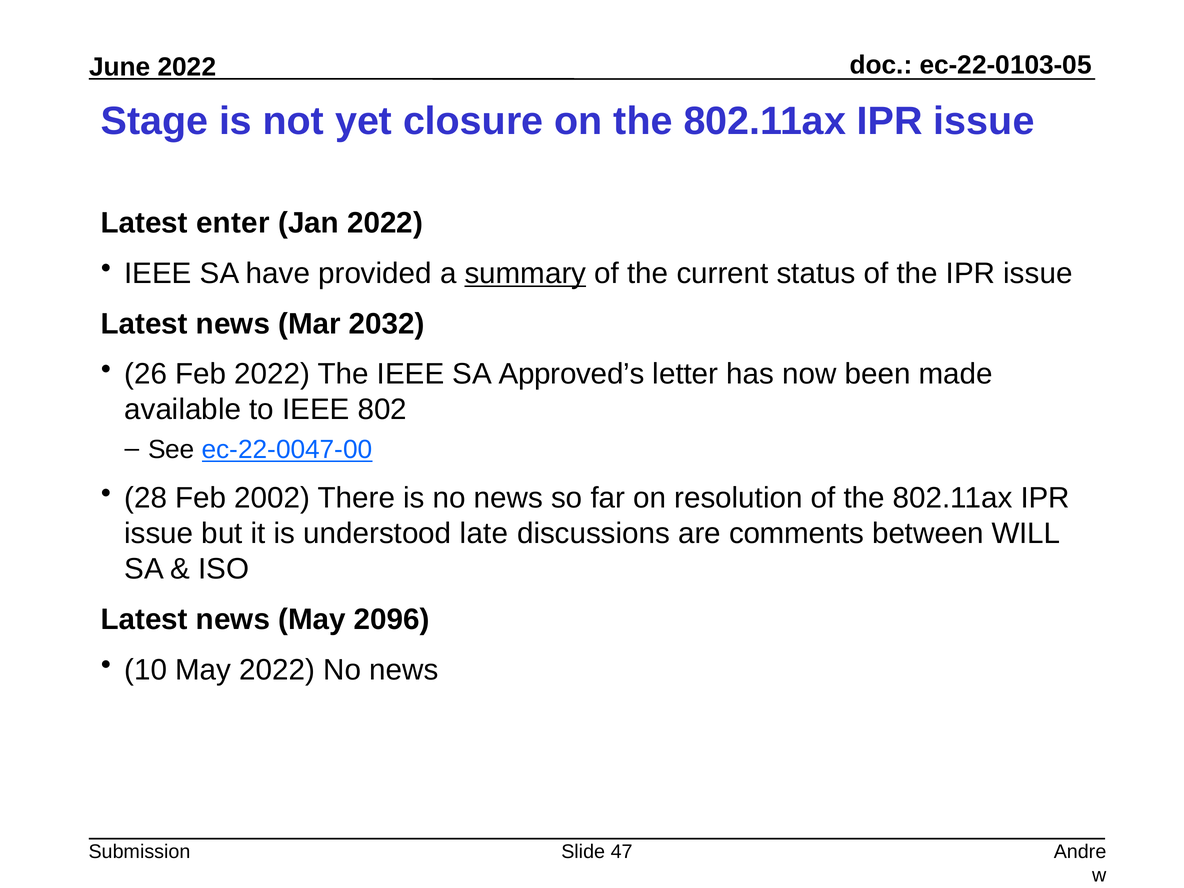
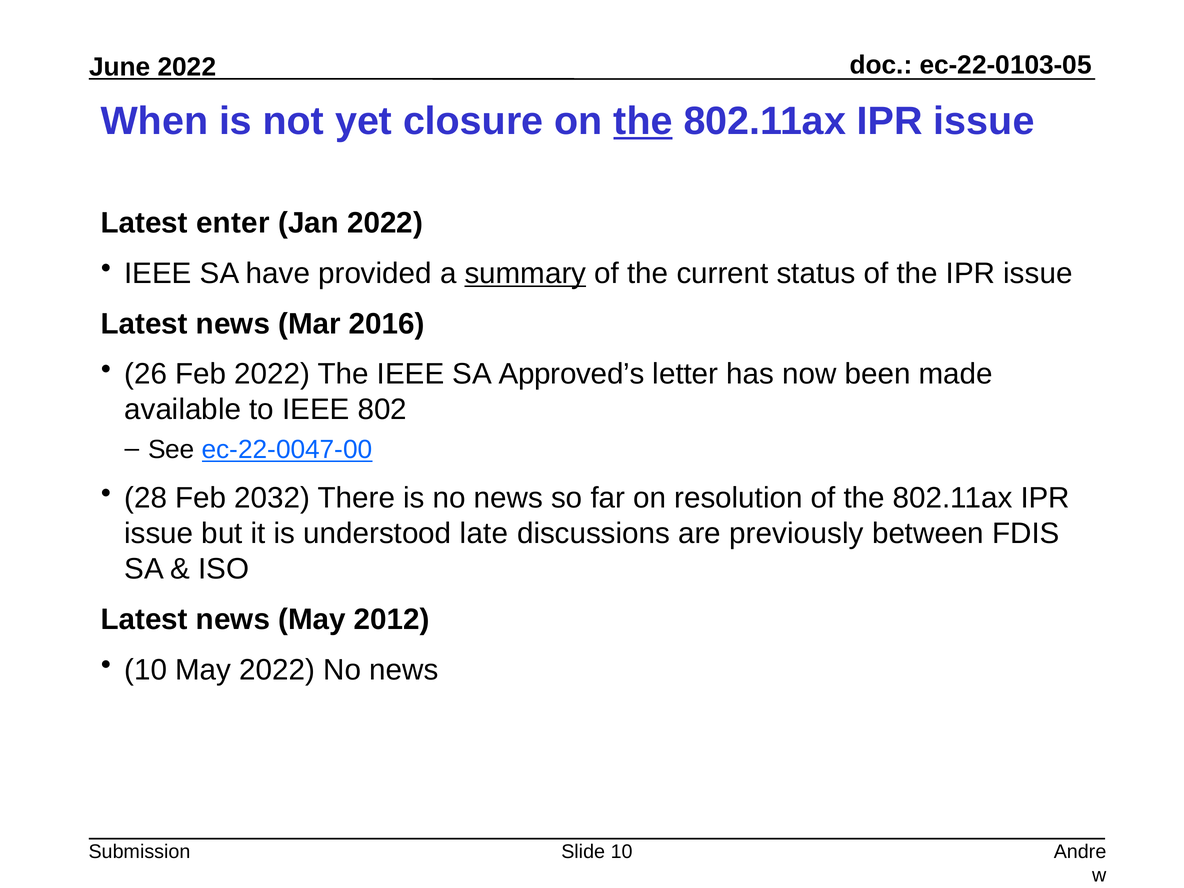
Stage: Stage -> When (154, 121)
the underline: none -> present (643, 121)
2032: 2032 -> 2016 (387, 324)
2002: 2002 -> 2032 (272, 498)
comments: comments -> previously (796, 534)
WILL: WILL -> FDIS (1026, 534)
2096: 2096 -> 2012 (392, 620)
Slide 47: 47 -> 10 (622, 852)
